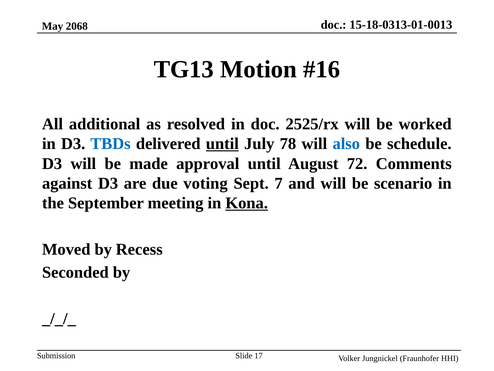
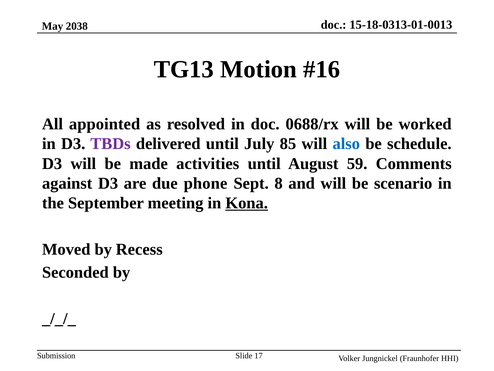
2068: 2068 -> 2038 (77, 26)
additional: additional -> appointed (105, 124)
2525/rx: 2525/rx -> 0688/rx (312, 124)
TBDs colour: blue -> purple (110, 144)
until underline: present -> none (222, 144)
78: 78 -> 85 (288, 144)
approval: approval -> activities (208, 163)
72: 72 -> 59 (357, 163)
voting: voting -> phone (206, 183)
7: 7 -> 8 (279, 183)
